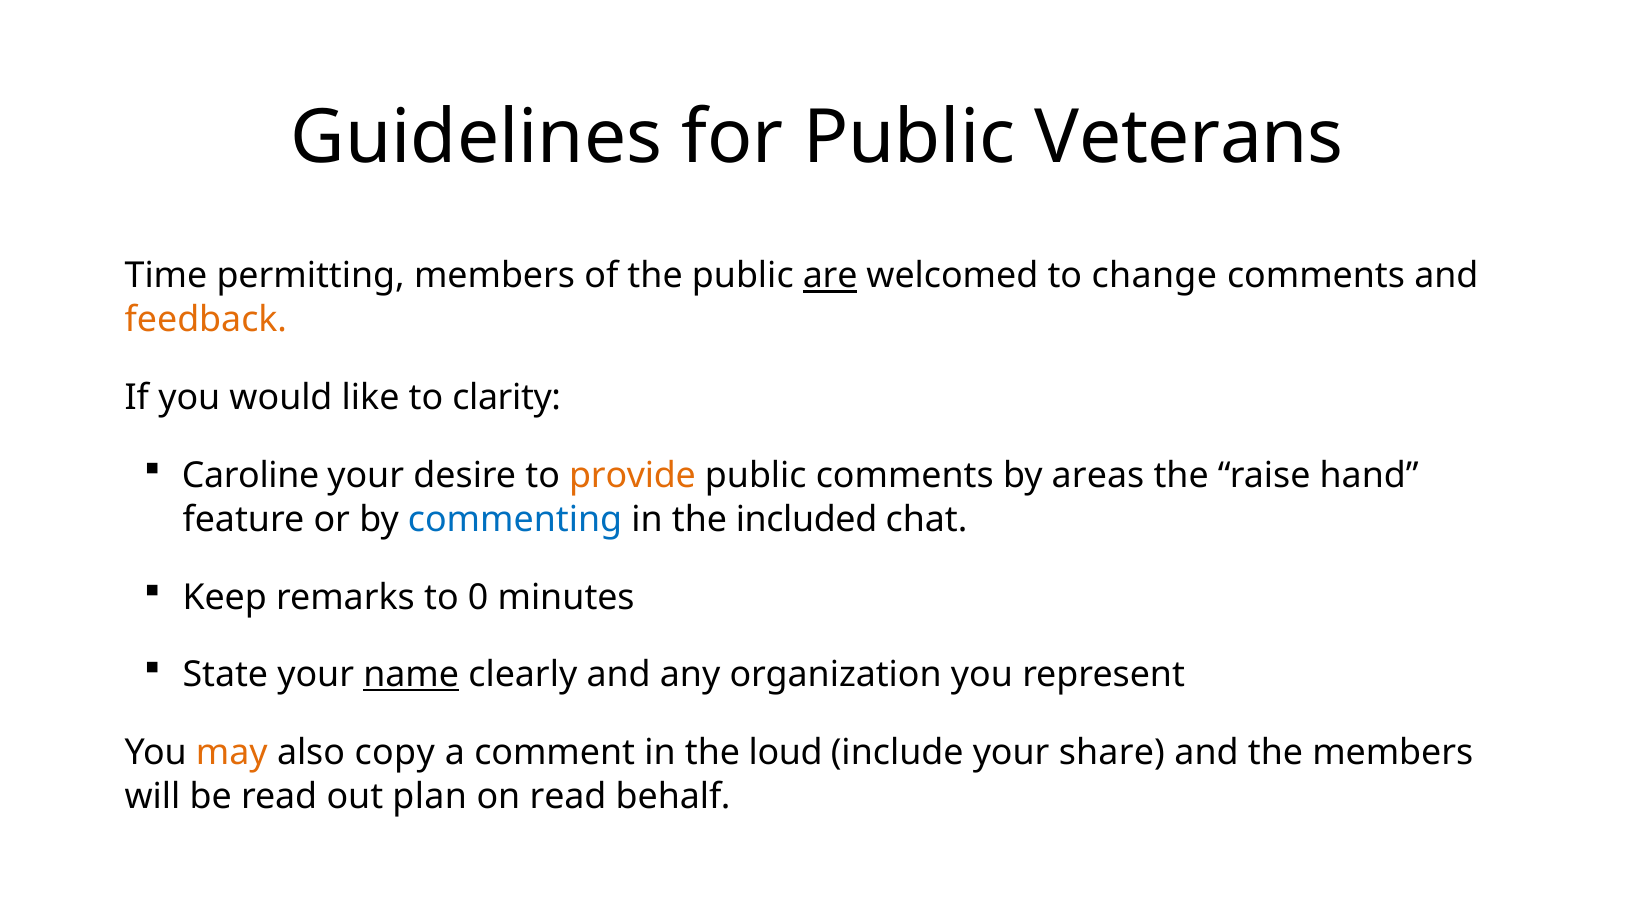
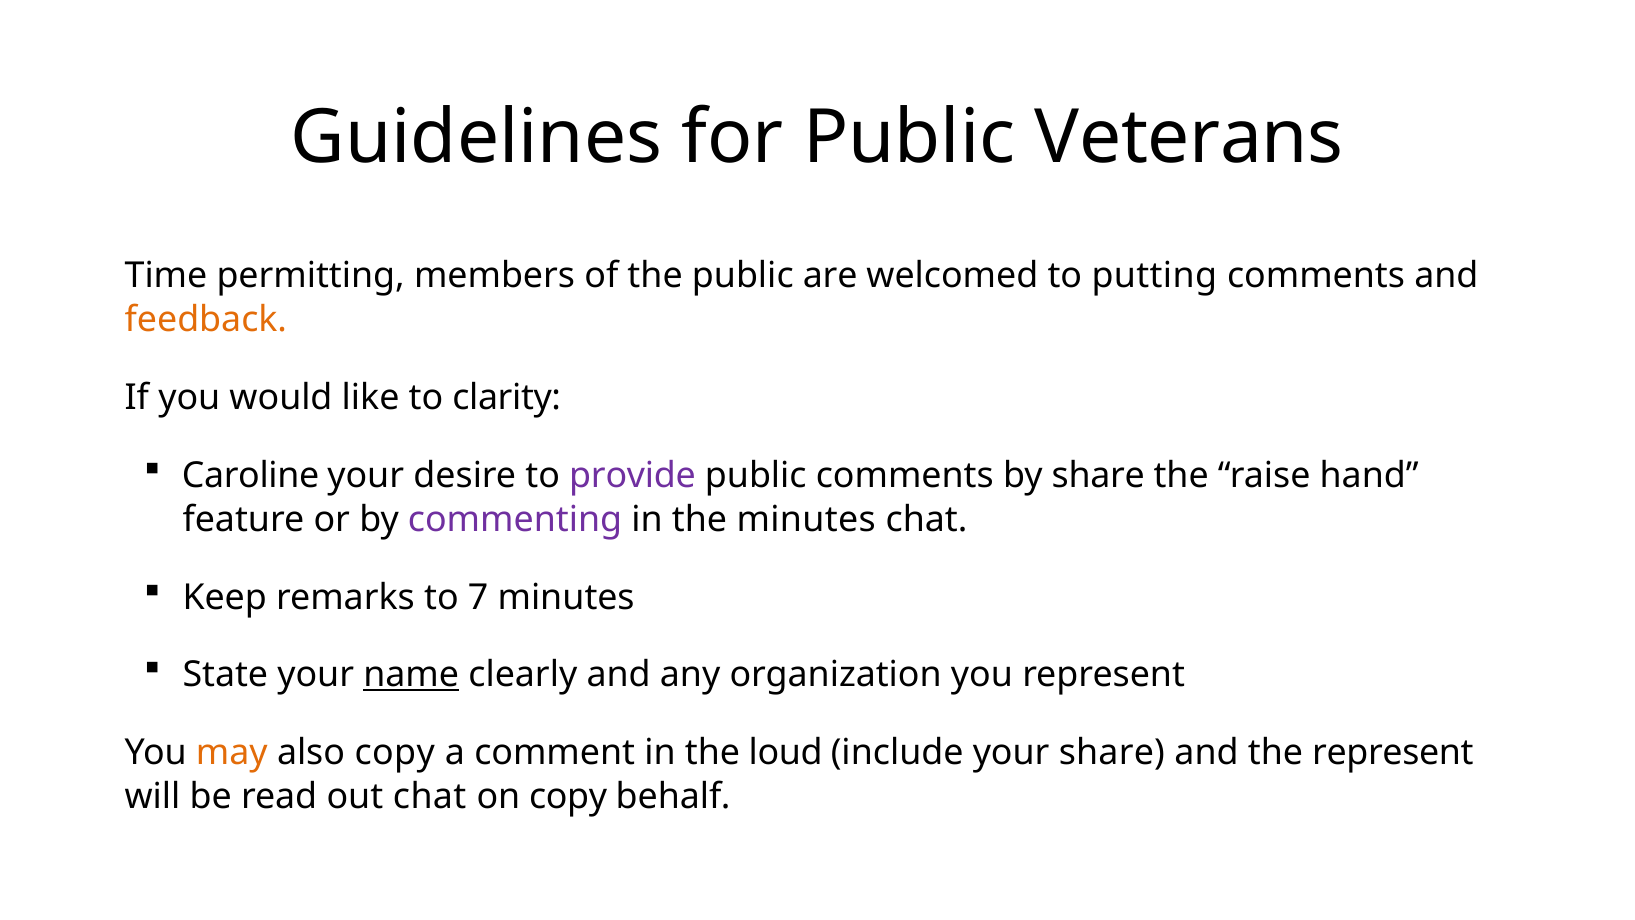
are underline: present -> none (830, 276)
change: change -> putting (1154, 276)
provide colour: orange -> purple (633, 475)
by areas: areas -> share (1098, 475)
commenting colour: blue -> purple (515, 519)
the included: included -> minutes (806, 519)
0: 0 -> 7 (478, 597)
the members: members -> represent (1393, 752)
out plan: plan -> chat (430, 796)
on read: read -> copy (568, 796)
